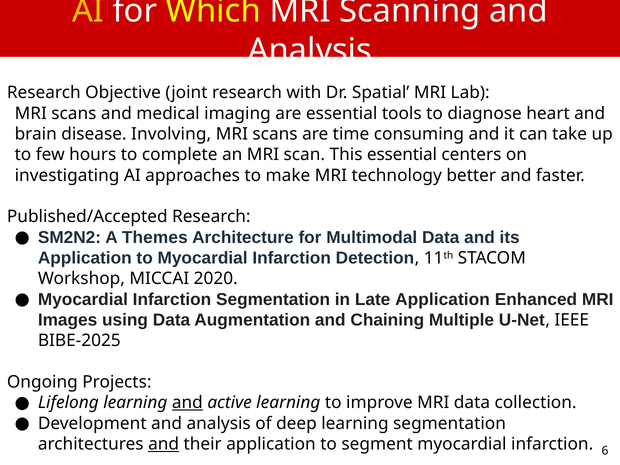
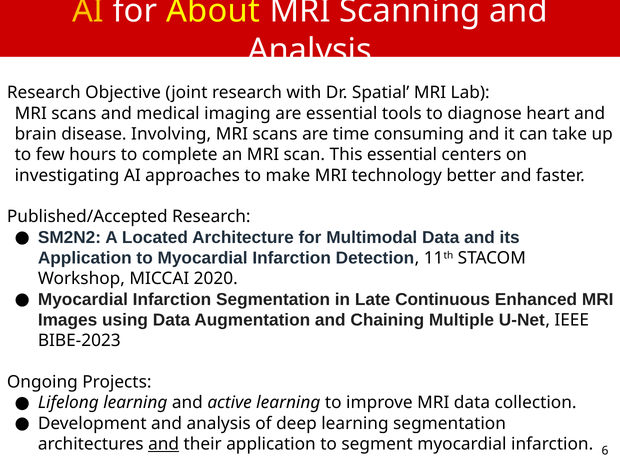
Which: Which -> About (213, 11)
Themes: Themes -> Located (155, 237)
Late Application: Application -> Continuous (443, 299)
BIBE-2025: BIBE-2025 -> BIBE-2023 (79, 341)
and underline: present -> none (187, 403)
